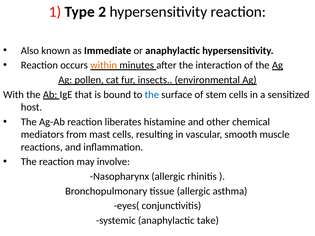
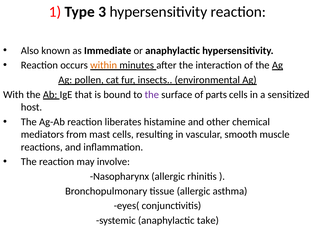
2: 2 -> 3 (102, 12)
the colour: blue -> purple (152, 95)
stem: stem -> parts (216, 95)
